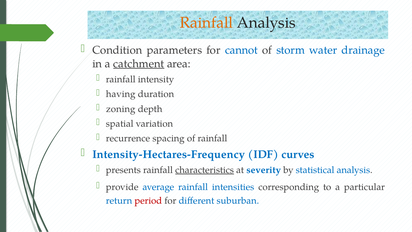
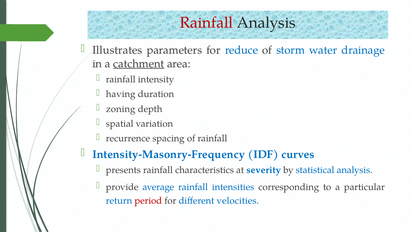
Rainfall colour: orange -> red (206, 23)
Condition: Condition -> Illustrates (117, 50)
cannot: cannot -> reduce (242, 50)
Intensity-Hectares-Frequency: Intensity-Hectares-Frequency -> Intensity-Masonry-Frequency (169, 154)
characteristics underline: present -> none (205, 170)
suburban: suburban -> velocities (238, 200)
